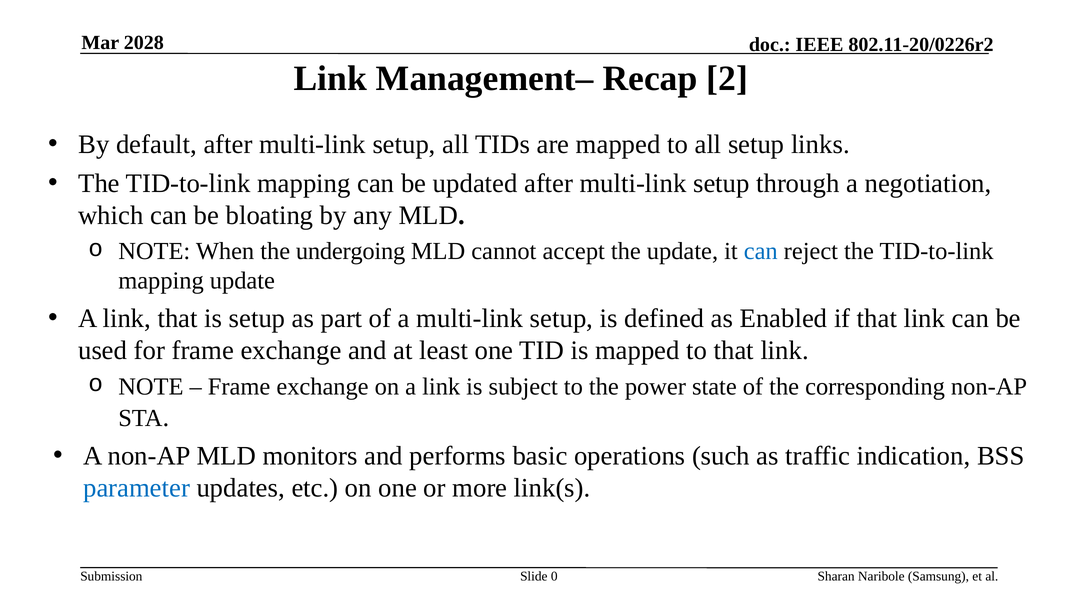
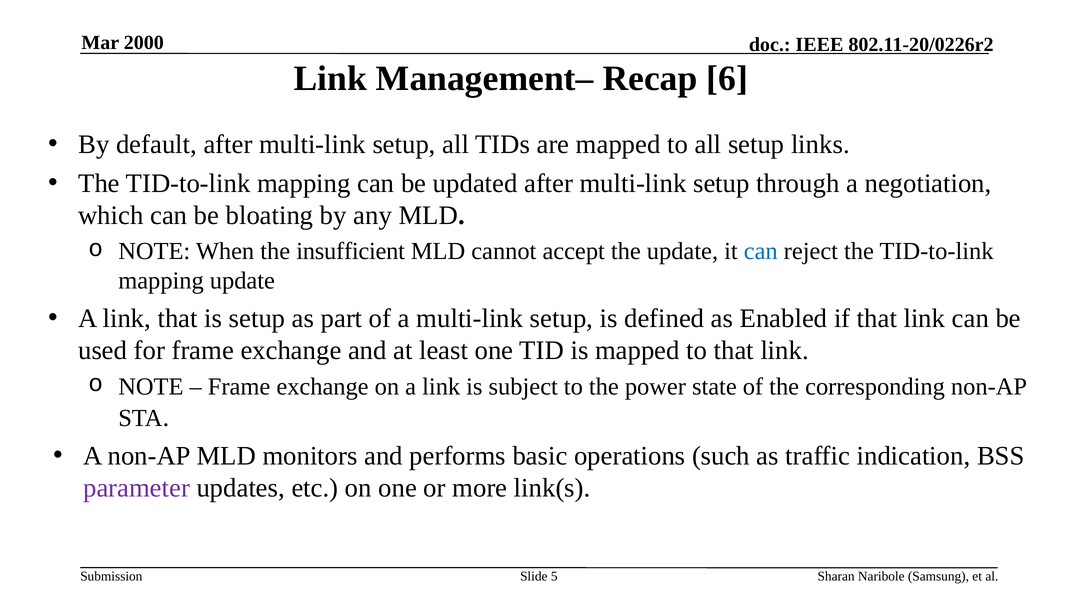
2028: 2028 -> 2000 (144, 43)
2: 2 -> 6 (727, 78)
undergoing: undergoing -> insufficient (351, 252)
parameter colour: blue -> purple (137, 488)
0: 0 -> 5 (554, 577)
